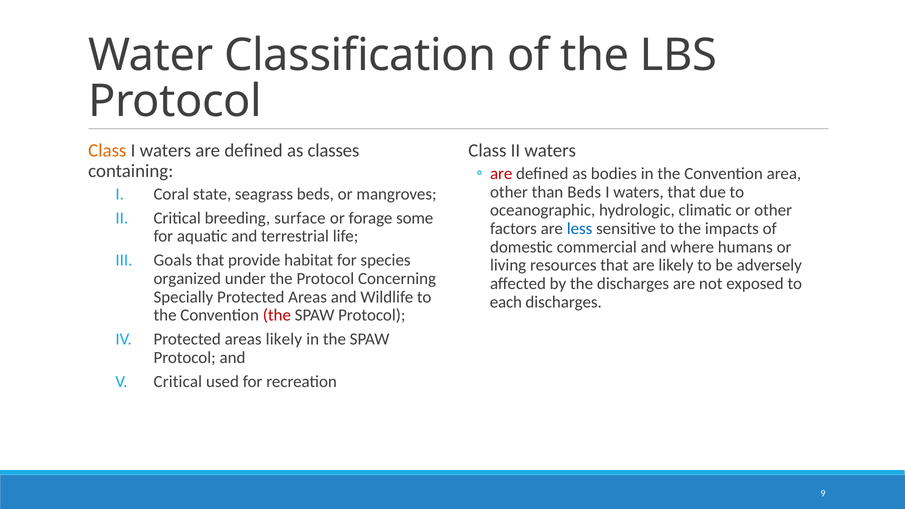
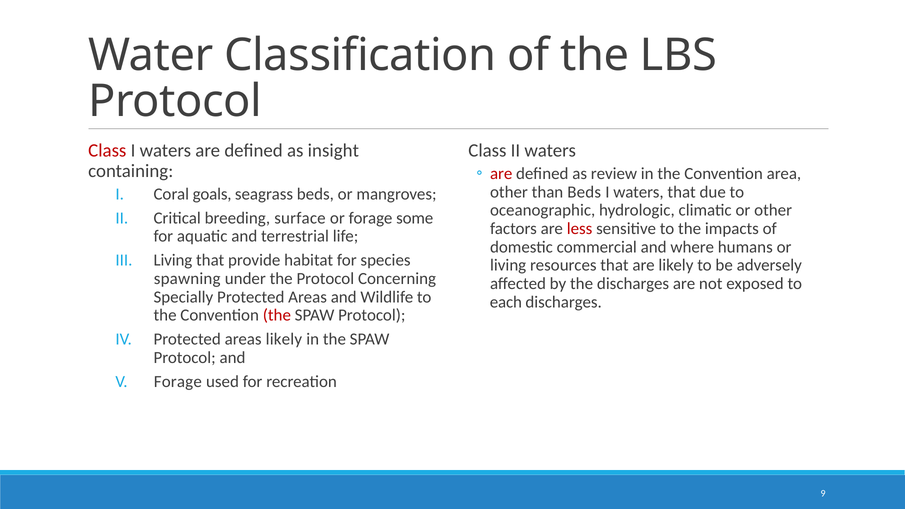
Class colour: orange -> red (107, 150)
classes: classes -> insight (333, 150)
bodies: bodies -> review (614, 174)
state: state -> goals (212, 194)
less colour: blue -> red (580, 229)
Goals: Goals -> Living (173, 260)
organized: organized -> spawning (187, 279)
Critical: Critical -> Forage (178, 382)
